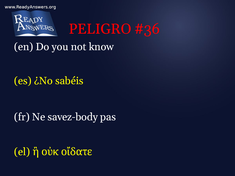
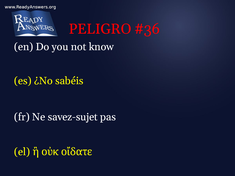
savez-body: savez-body -> savez-sujet (73, 117)
